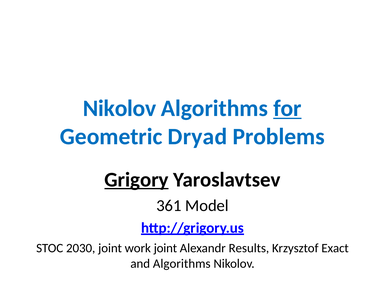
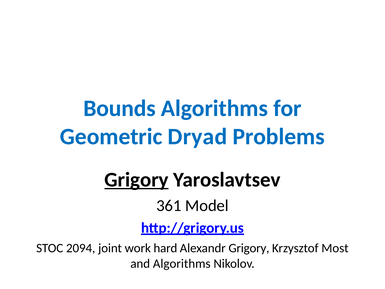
Nikolov: Nikolov -> Bounds (120, 108)
for underline: present -> none (287, 108)
2030: 2030 -> 2094 (81, 248)
work joint: joint -> hard (165, 248)
Alexandr Results: Results -> Grigory (249, 248)
Exact: Exact -> Most (335, 248)
